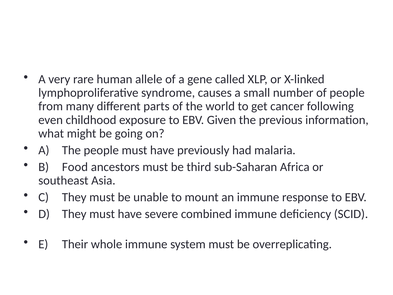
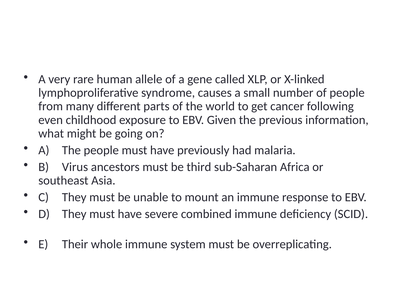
Food: Food -> Virus (75, 167)
